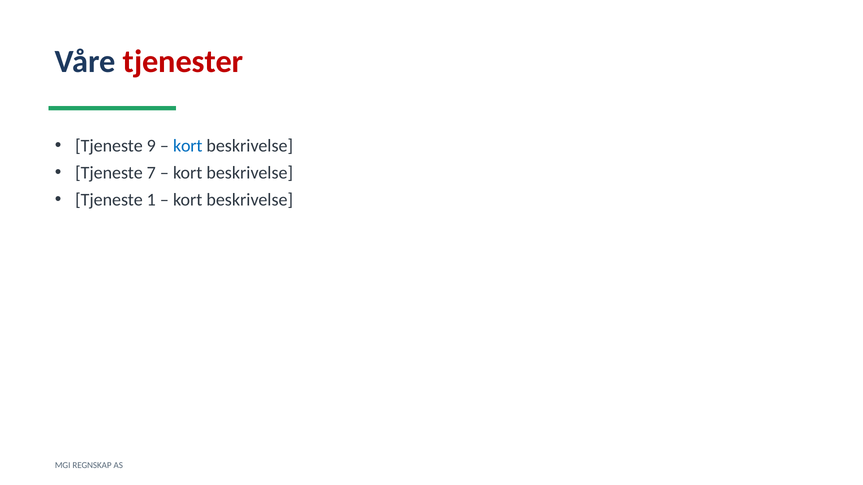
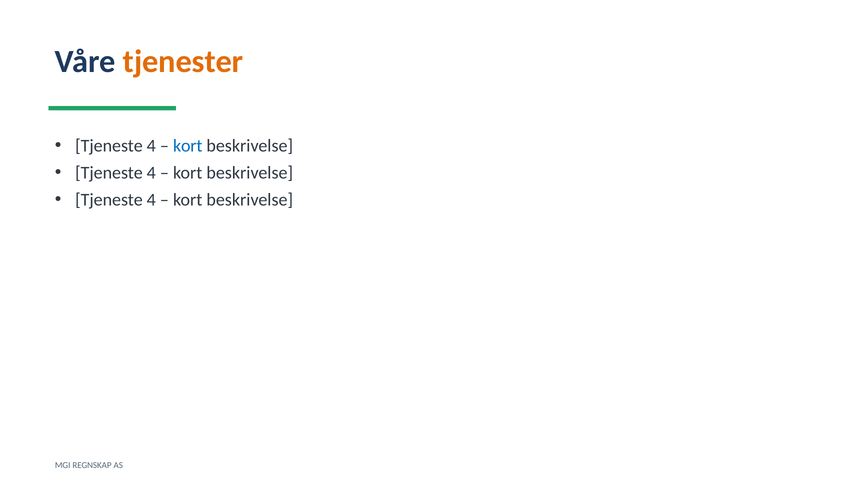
tjenester colour: red -> orange (183, 62)
9: 9 -> 4 (151, 146)
7: 7 -> 4 (151, 173)
1: 1 -> 4 (151, 200)
